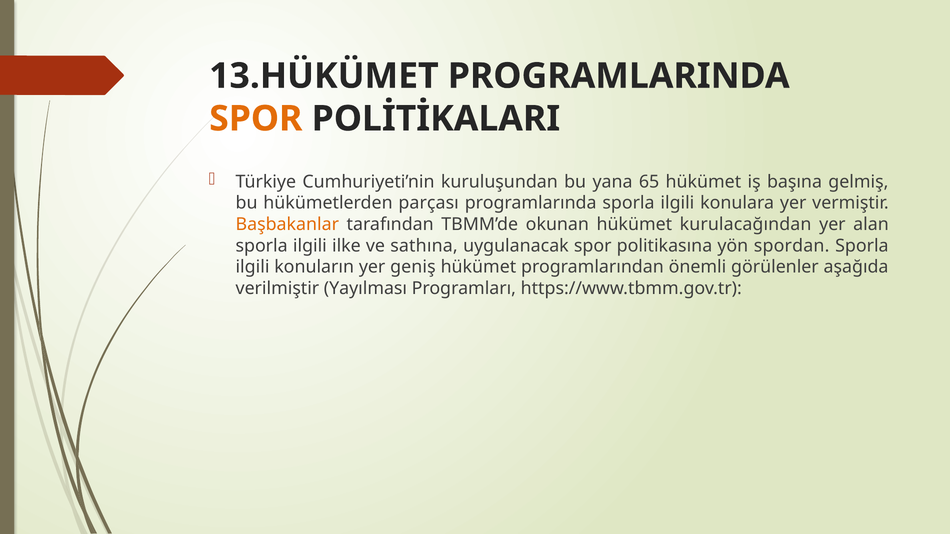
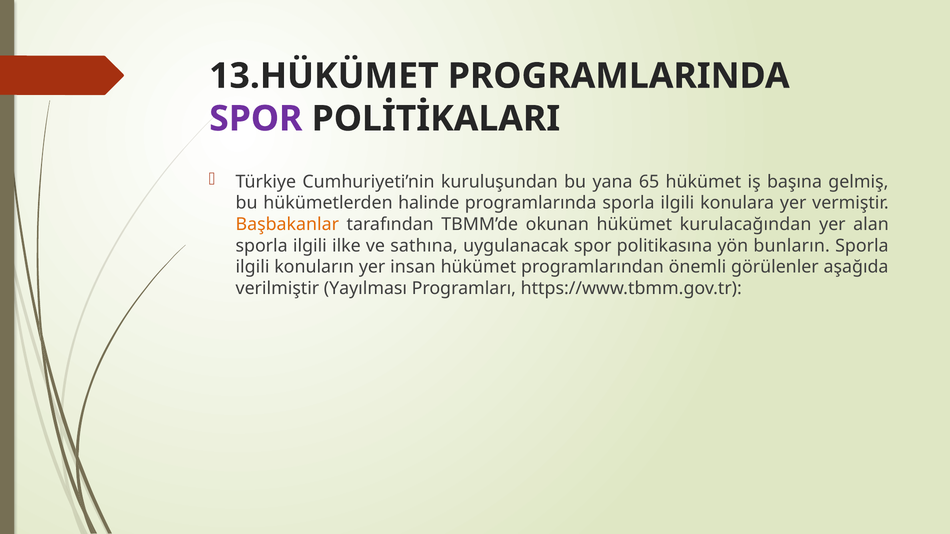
SPOR colour: orange -> purple (256, 119)
parçası: parçası -> halinde (429, 203)
spordan: spordan -> bunların (792, 246)
geniş: geniş -> insan (413, 267)
